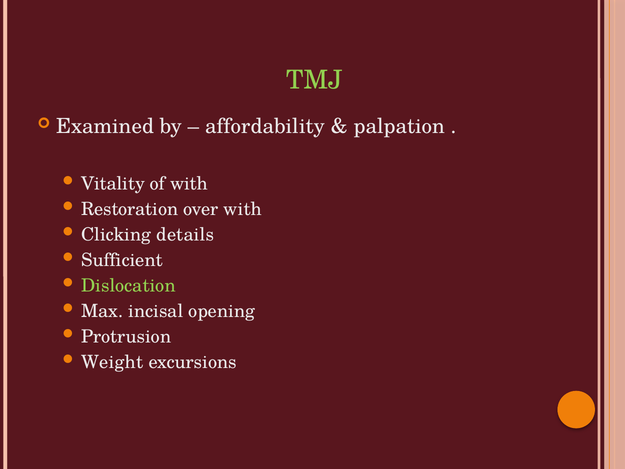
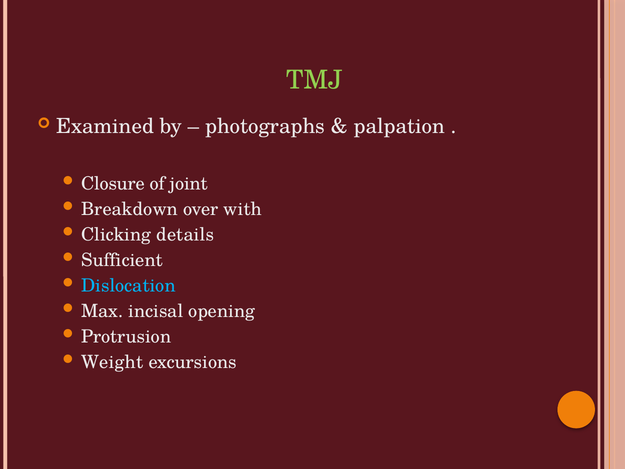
affordability: affordability -> photographs (265, 126)
Vitality: Vitality -> Closure (113, 184)
of with: with -> joint (189, 184)
Restoration: Restoration -> Breakdown (130, 209)
Dislocation colour: light green -> light blue (128, 286)
